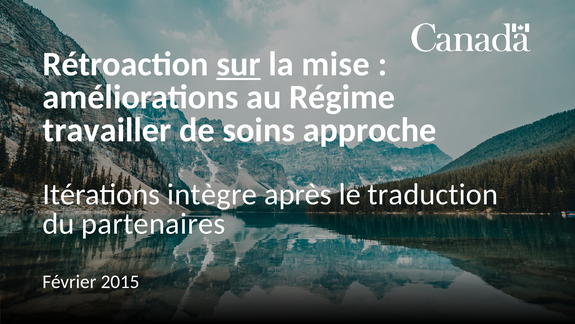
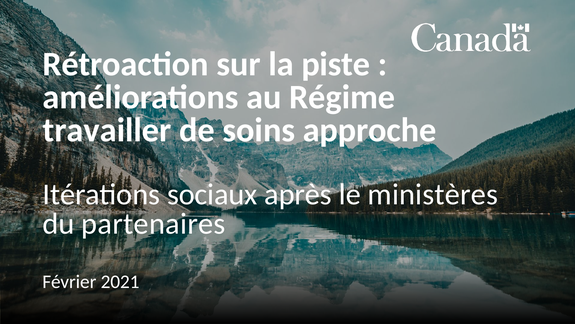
sur underline: present -> none (239, 64)
mise: mise -> piste (336, 64)
intègre: intègre -> sociaux (212, 194)
traduction: traduction -> ministères (433, 194)
2015: 2015 -> 2021 (120, 281)
